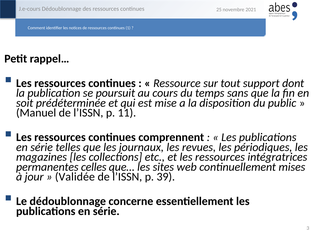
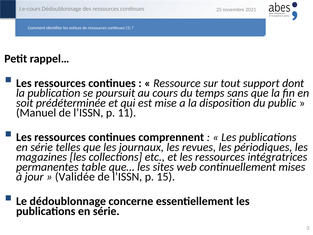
celles: celles -> table (94, 167)
39: 39 -> 15 (166, 177)
